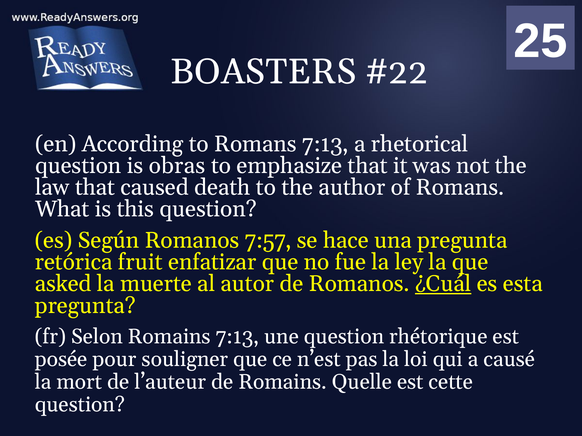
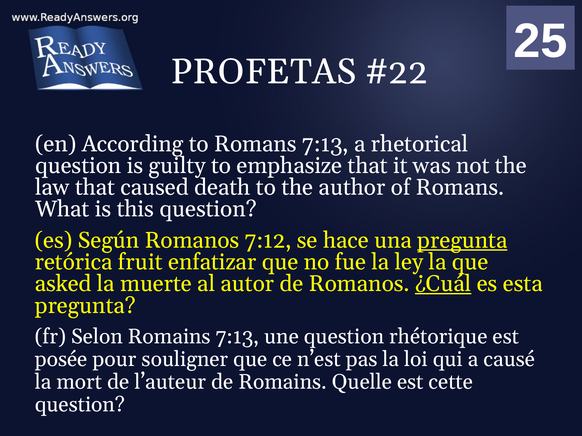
BOASTERS: BOASTERS -> PROFETAS (264, 72)
obras: obras -> guilty (177, 166)
7:57: 7:57 -> 7:12 (268, 241)
pregunta underline: none -> present (462, 241)
